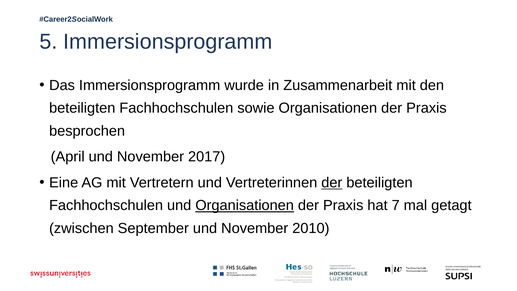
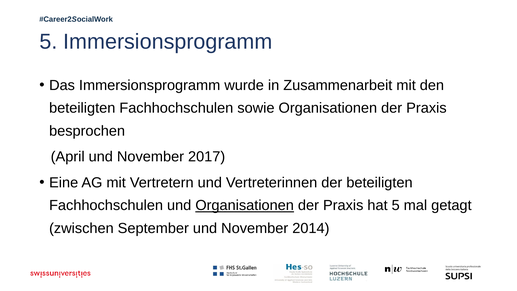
der underline: present -> none (332, 183)
hat 7: 7 -> 5 (396, 205)
2010: 2010 -> 2014 (311, 228)
